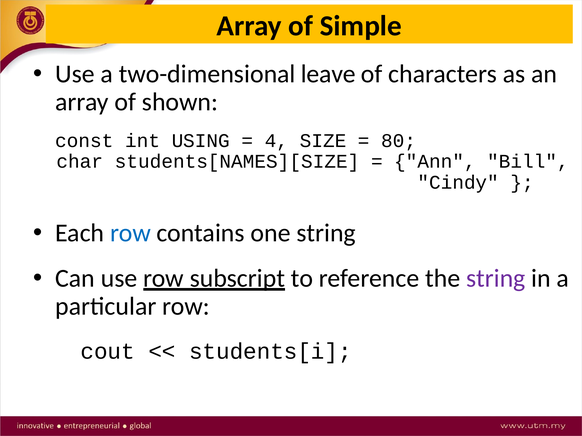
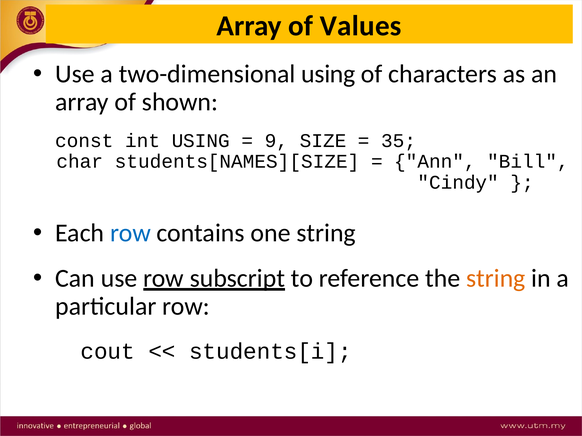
Simple: Simple -> Values (361, 26)
two-dimensional leave: leave -> using (328, 74)
4: 4 -> 9 (276, 141)
80: 80 -> 35 (399, 141)
string colour: purple -> orange (496, 279)
